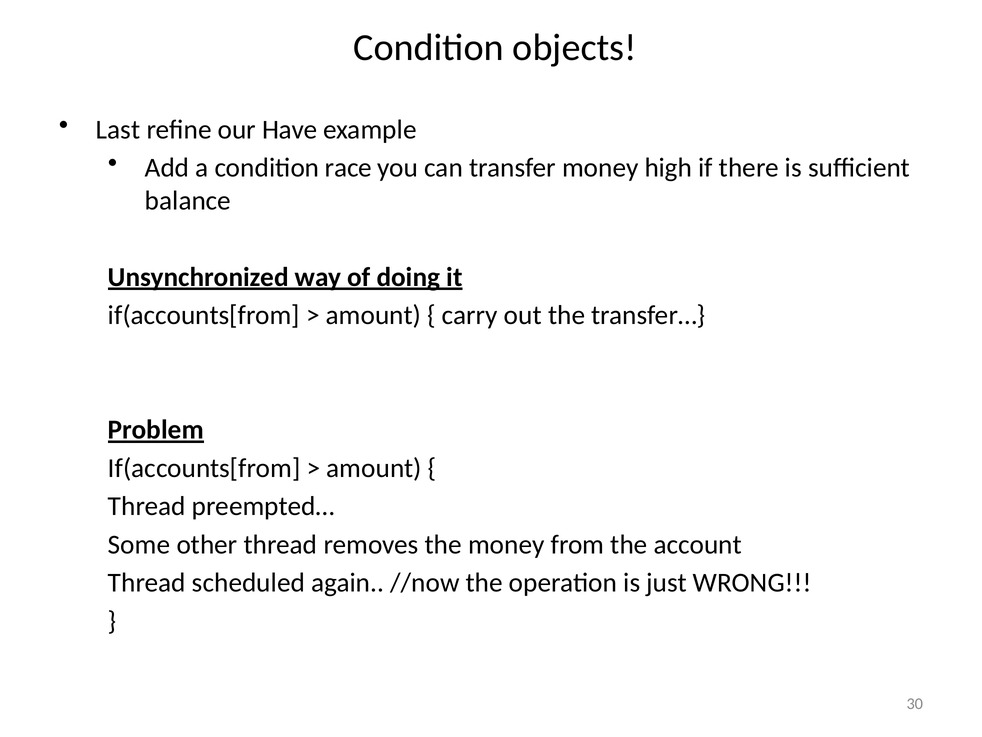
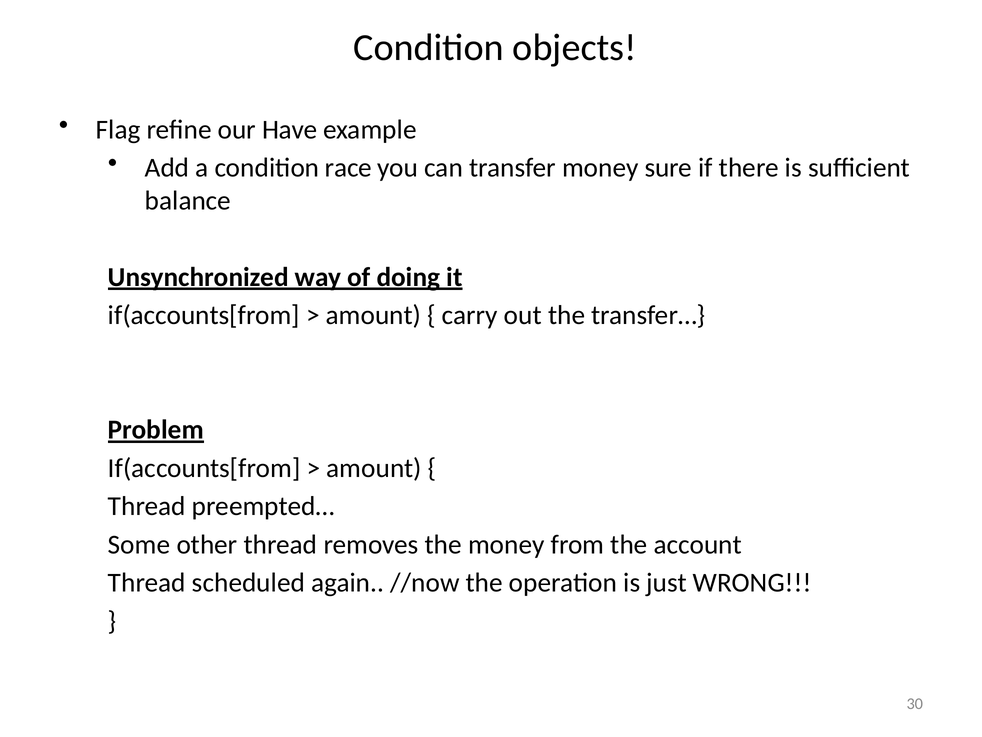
Last: Last -> Flag (118, 130)
high: high -> sure (668, 168)
